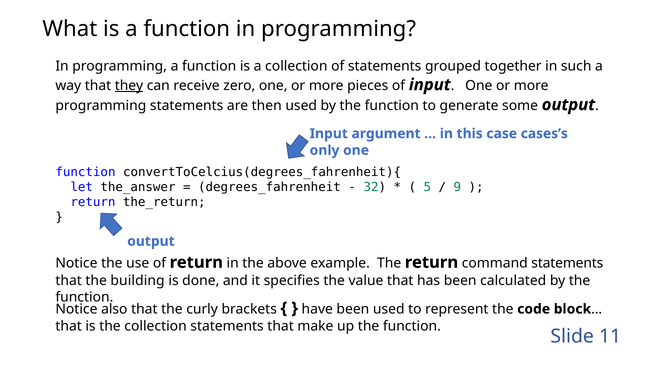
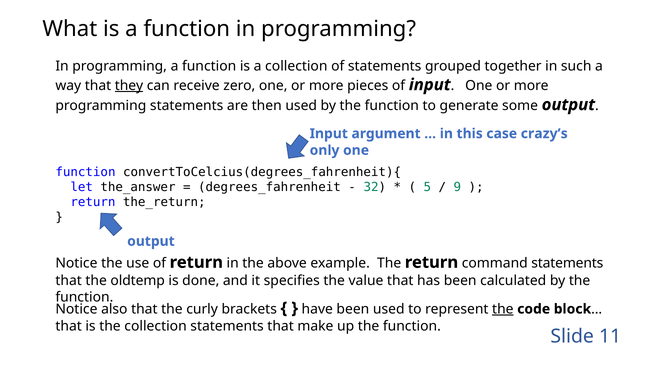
cases’s: cases’s -> crazy’s (544, 134)
building: building -> oldtemp (138, 281)
the underline: none -> present (503, 310)
